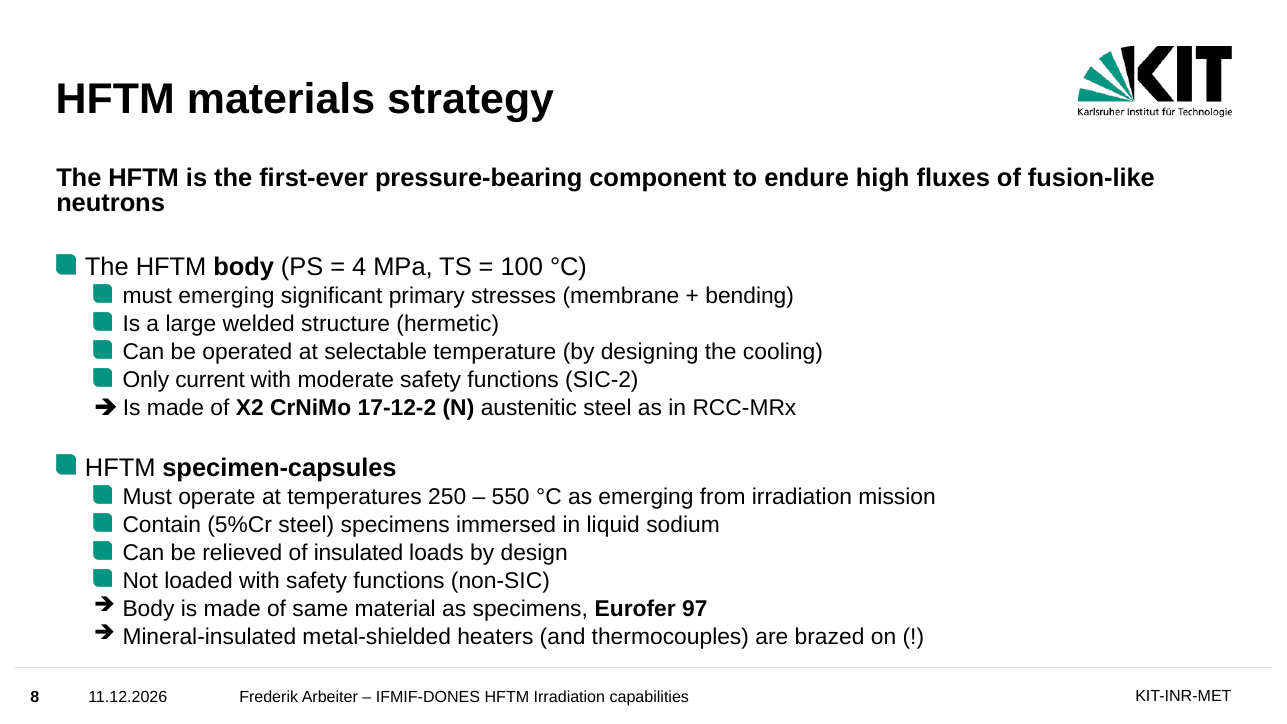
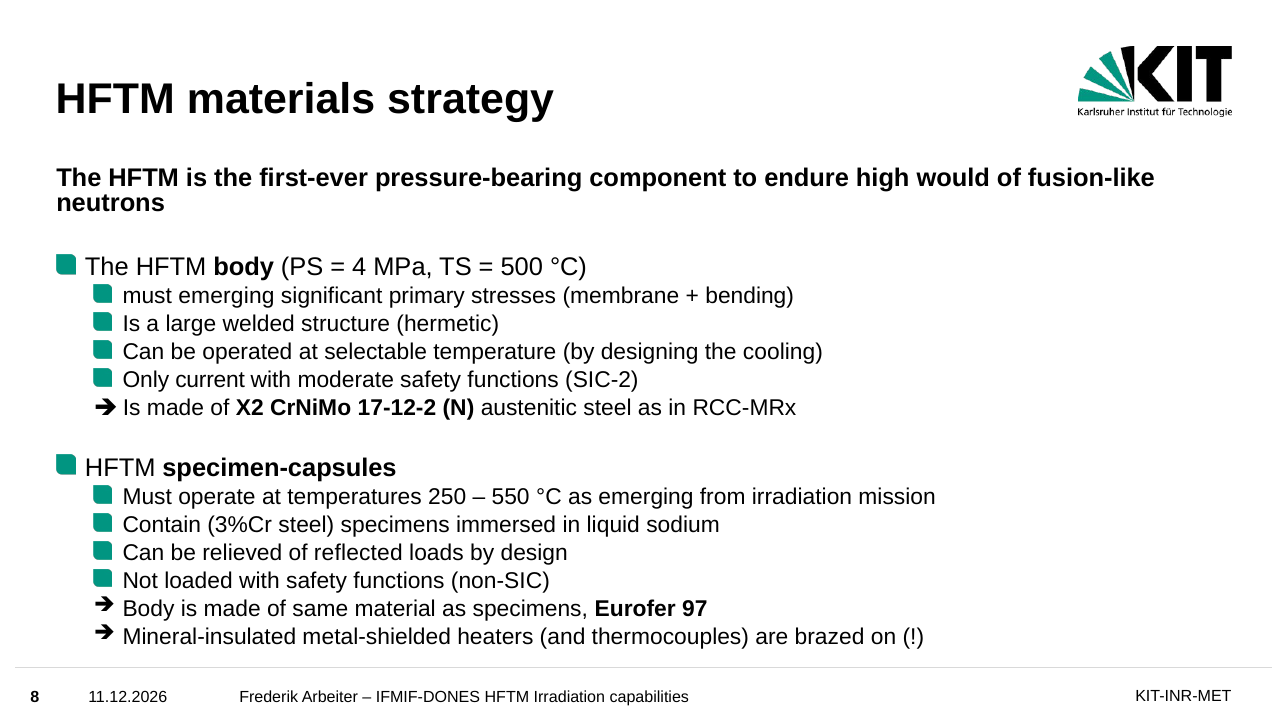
fluxes: fluxes -> would (953, 179)
100: 100 -> 500 (522, 267)
5%Cr: 5%Cr -> 3%Cr (240, 525)
insulated: insulated -> reflected (358, 553)
